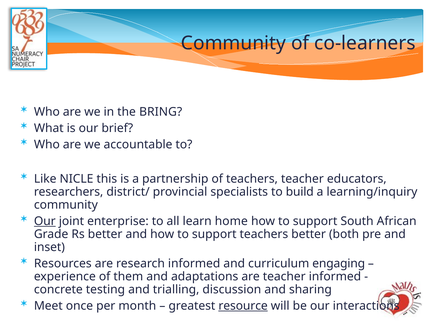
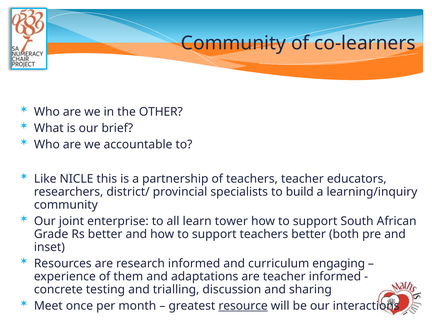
BRING: BRING -> OTHER (161, 112)
Our underline: present -> none (45, 221)
home: home -> tower (231, 221)
